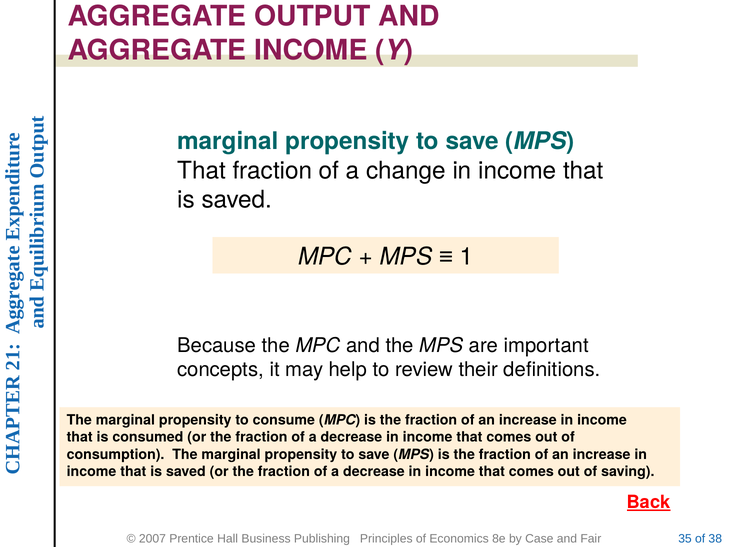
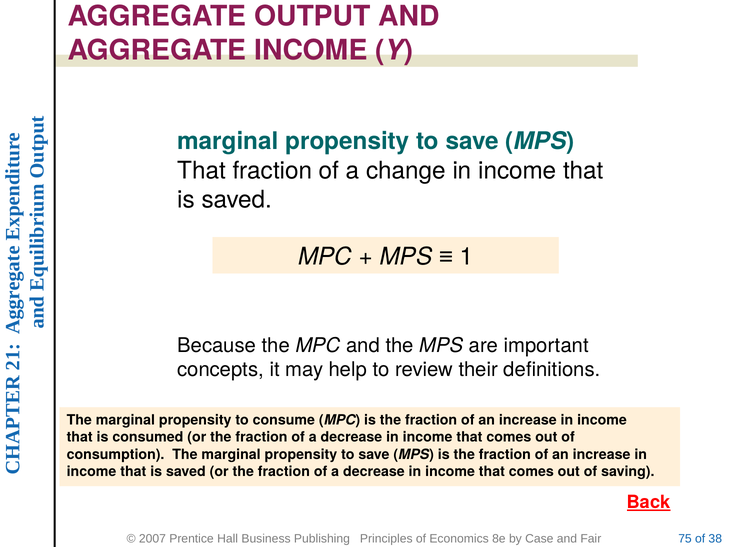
35: 35 -> 75 (685, 539)
